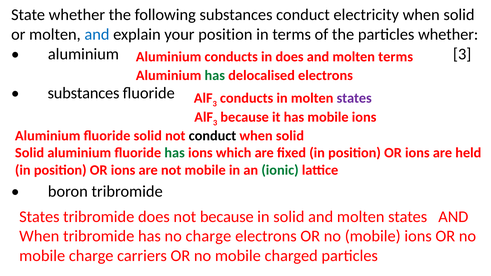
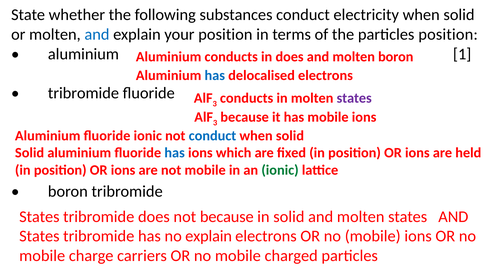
particles whether: whether -> position (448, 34)
aluminium 3: 3 -> 1 (462, 54)
molten terms: terms -> boron (396, 57)
has colour: green -> blue (215, 76)
substances: substances -> tribromide (83, 93)
fluoride solid: solid -> ionic (148, 136)
conduct colour: black -> blue (212, 136)
has colour: green -> blue (175, 153)
When: When -> States (39, 236)
no charge: charge -> explain (209, 236)
